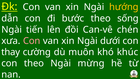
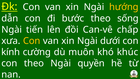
chén: chén -> chấp (128, 30)
Con colour: pink -> yellow (32, 41)
thay: thay -> kính (11, 52)
mừng: mừng -> quyền (91, 63)
